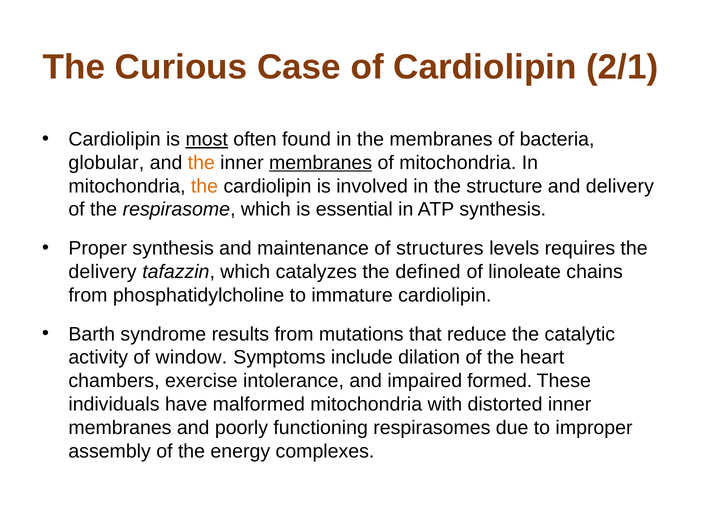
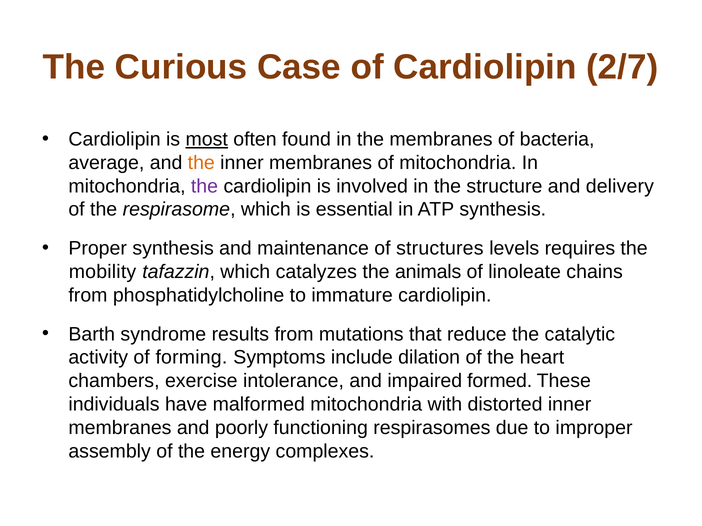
2/1: 2/1 -> 2/7 (622, 67)
globular: globular -> average (106, 163)
membranes underline: present -> none (321, 163)
the colour: orange -> purple (205, 186)
delivery: delivery -> mobility (102, 272)
defined: defined -> animals (428, 272)
window: window -> forming (191, 358)
